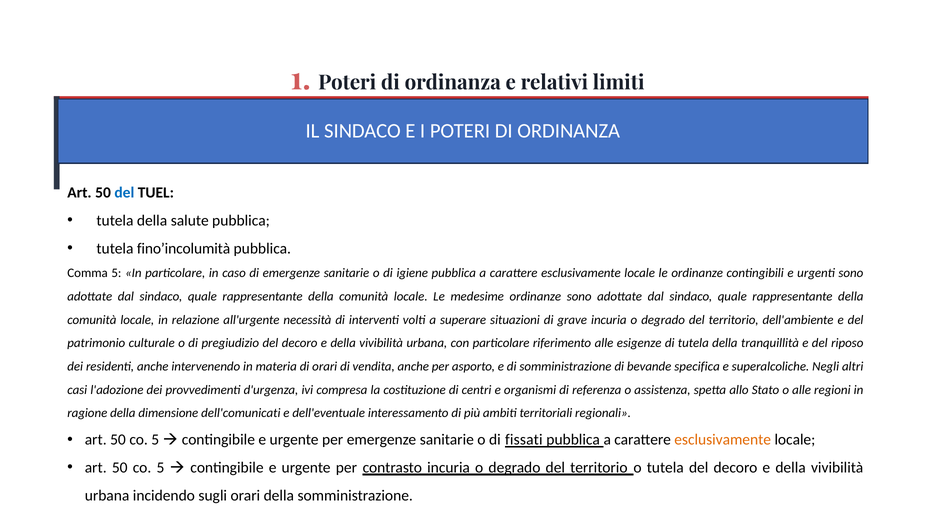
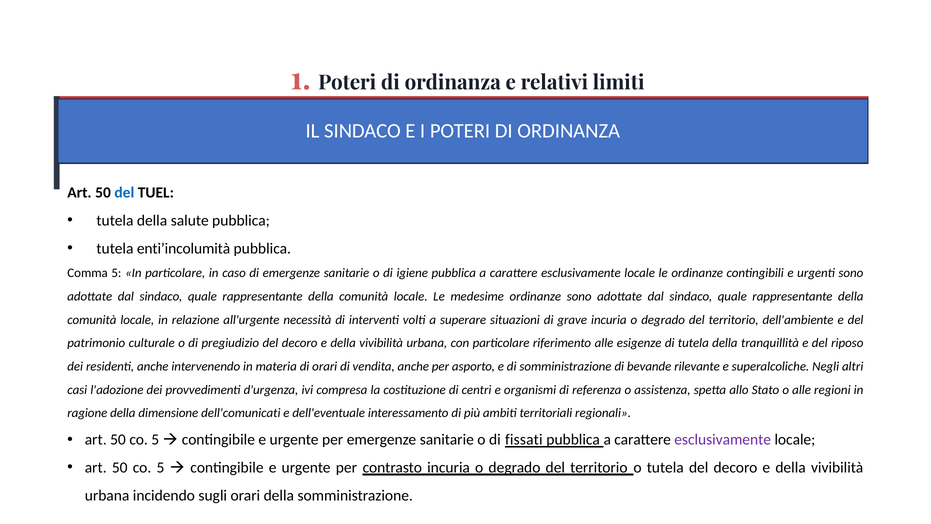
fino’incolumità: fino’incolumità -> enti’incolumità (184, 248)
specifica: specifica -> rilevante (697, 366)
esclusivamente colour: orange -> purple (723, 439)
